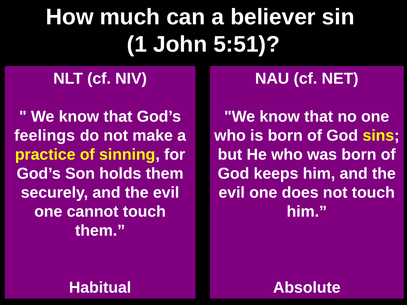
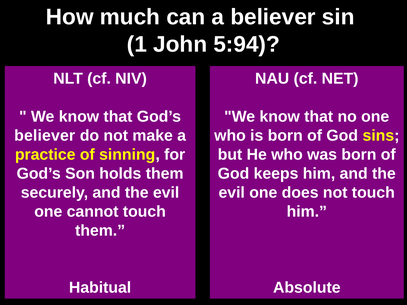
5:51: 5:51 -> 5:94 (247, 44)
feelings: feelings -> believer (45, 136)
